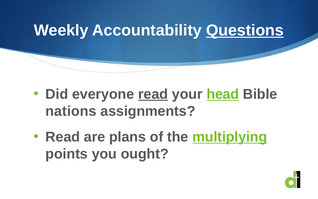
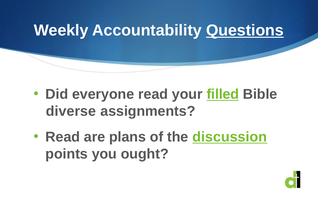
read underline: present -> none (153, 94)
head: head -> filled (223, 94)
nations: nations -> diverse (71, 111)
multiplying: multiplying -> discussion (230, 137)
